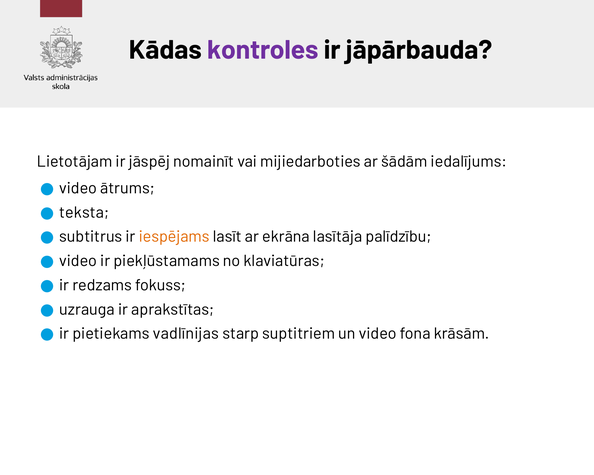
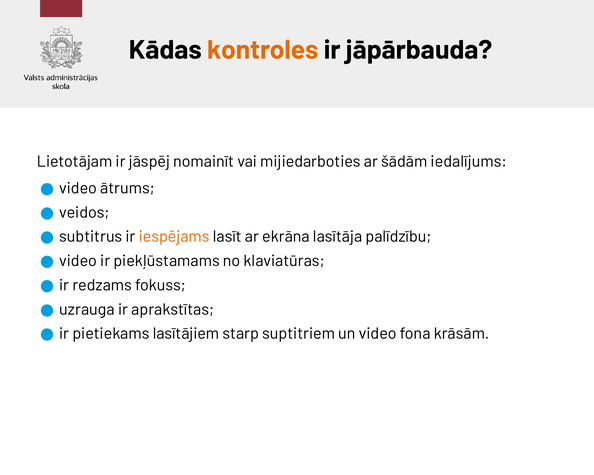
kontroles colour: purple -> orange (263, 50)
teksta: teksta -> veidos (84, 213)
vadlīnijas: vadlīnijas -> lasītājiem (186, 334)
